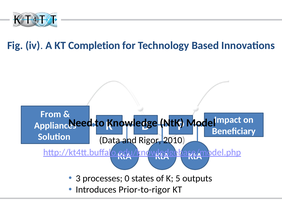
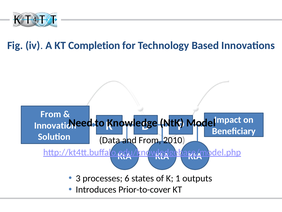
Appliances: Appliances -> Innovation (55, 125)
and Rigor: Rigor -> From (150, 140)
0: 0 -> 6 (127, 178)
5: 5 -> 1 (178, 178)
Prior-to-rigor: Prior-to-rigor -> Prior-to-cover (145, 189)
